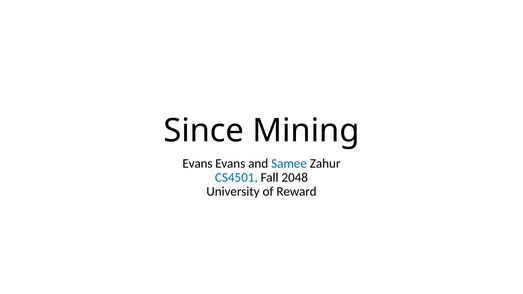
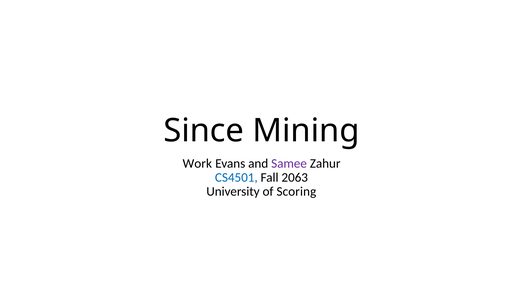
Evans: Evans -> Work (197, 163)
Samee colour: blue -> purple (289, 163)
2048: 2048 -> 2063 (295, 178)
Reward: Reward -> Scoring (296, 192)
